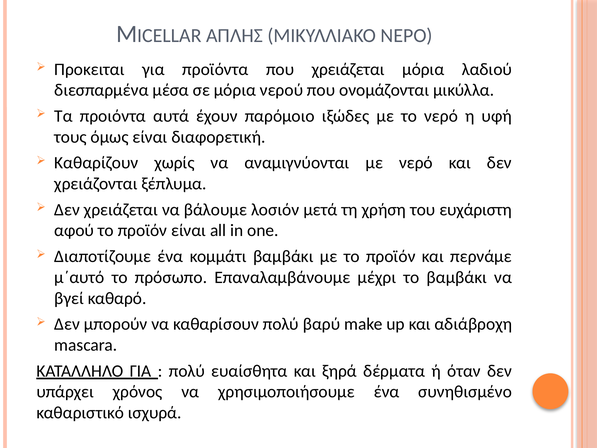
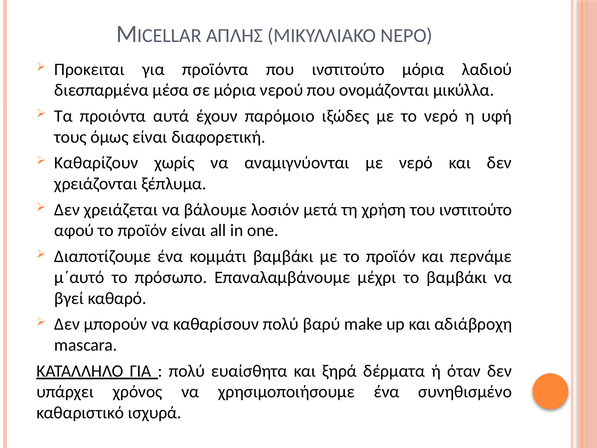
που χρειάζεται: χρειάζεται -> ινστιτούτο (348, 69)
του ευχάριστη: ευχάριστη -> ινστιτούτο (476, 210)
